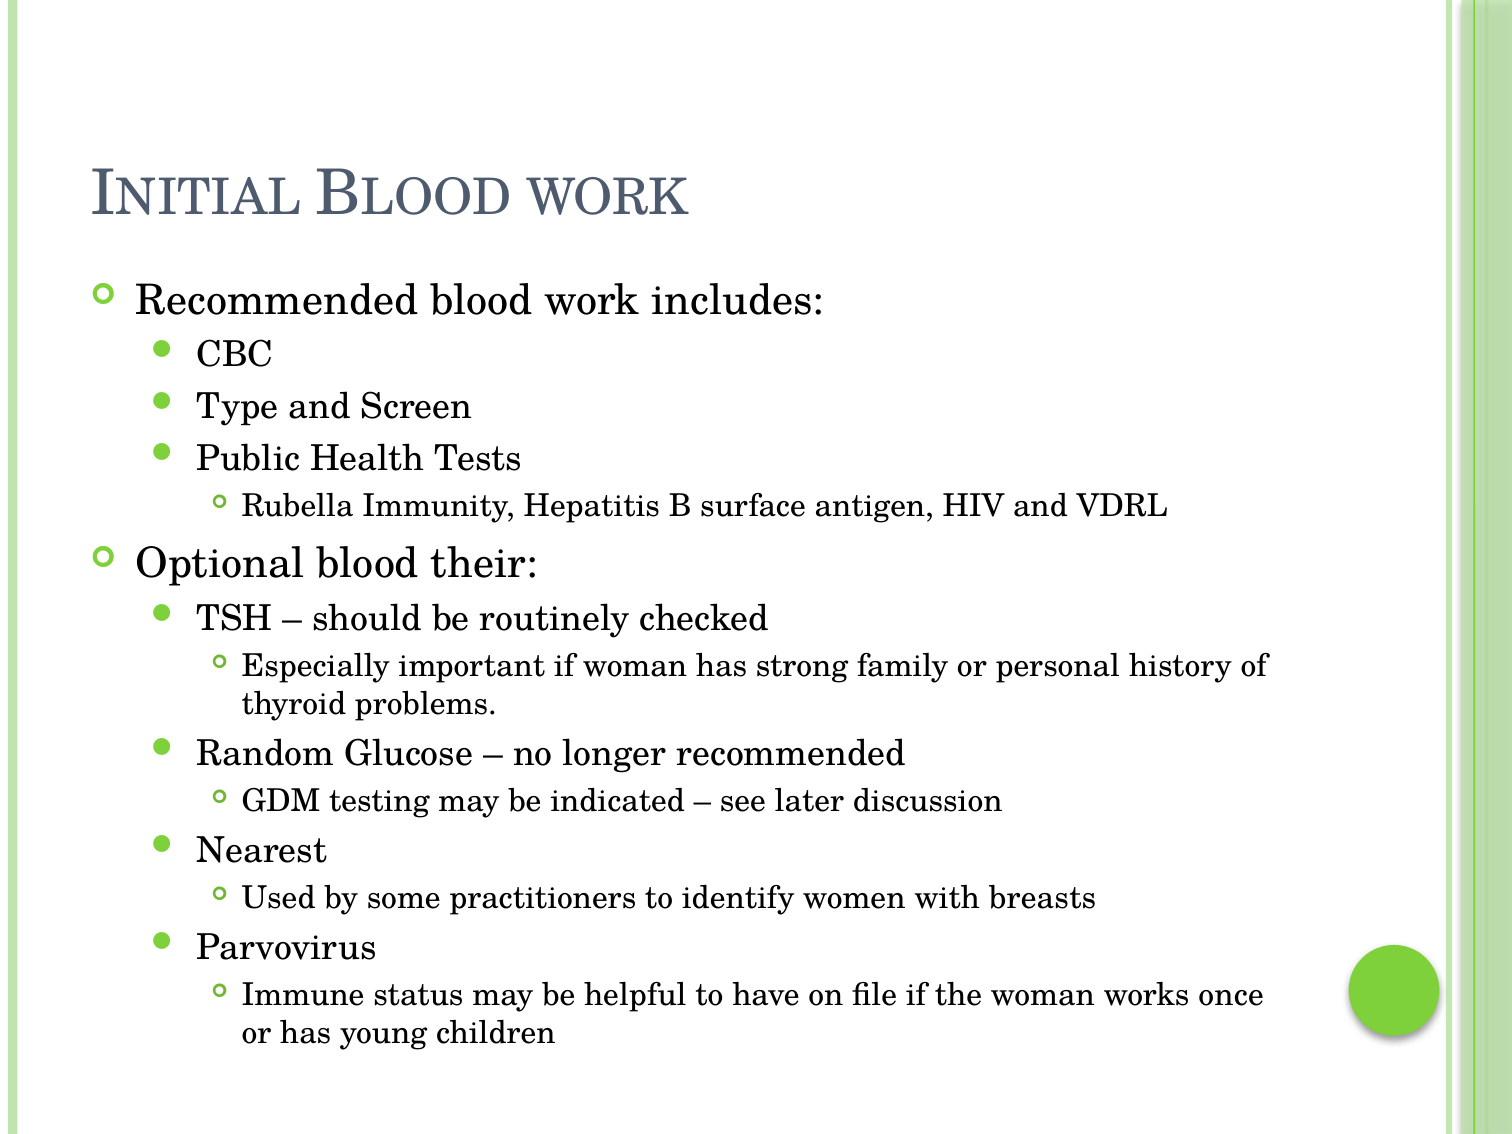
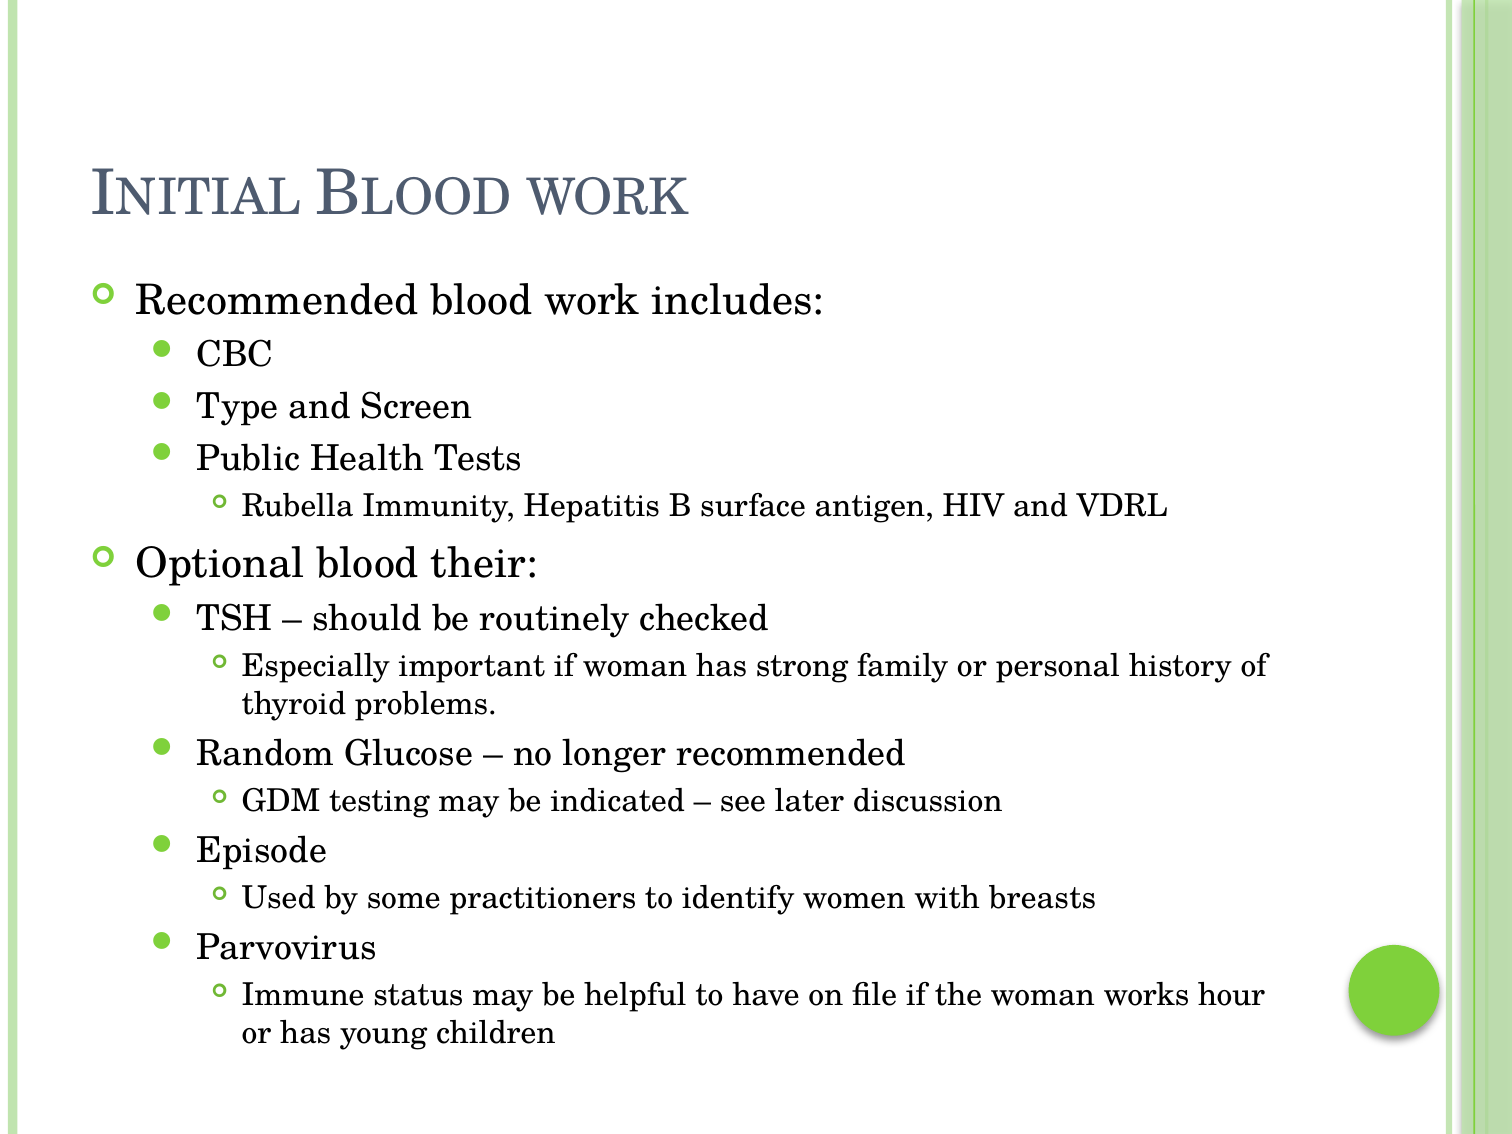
Nearest: Nearest -> Episode (262, 850)
once: once -> hour (1231, 995)
